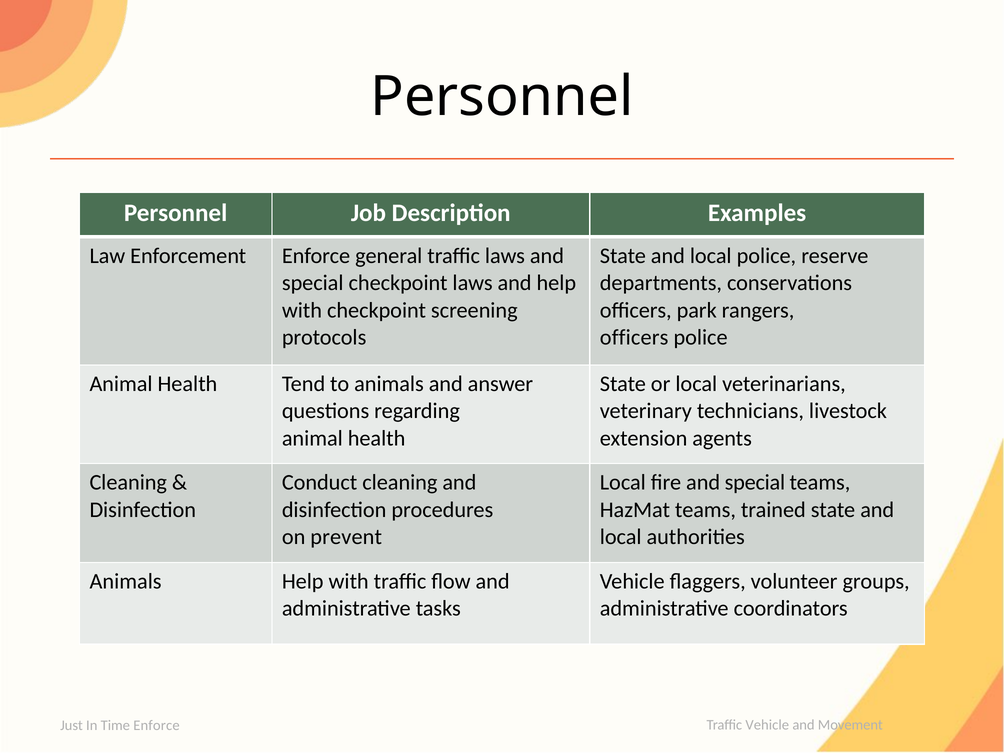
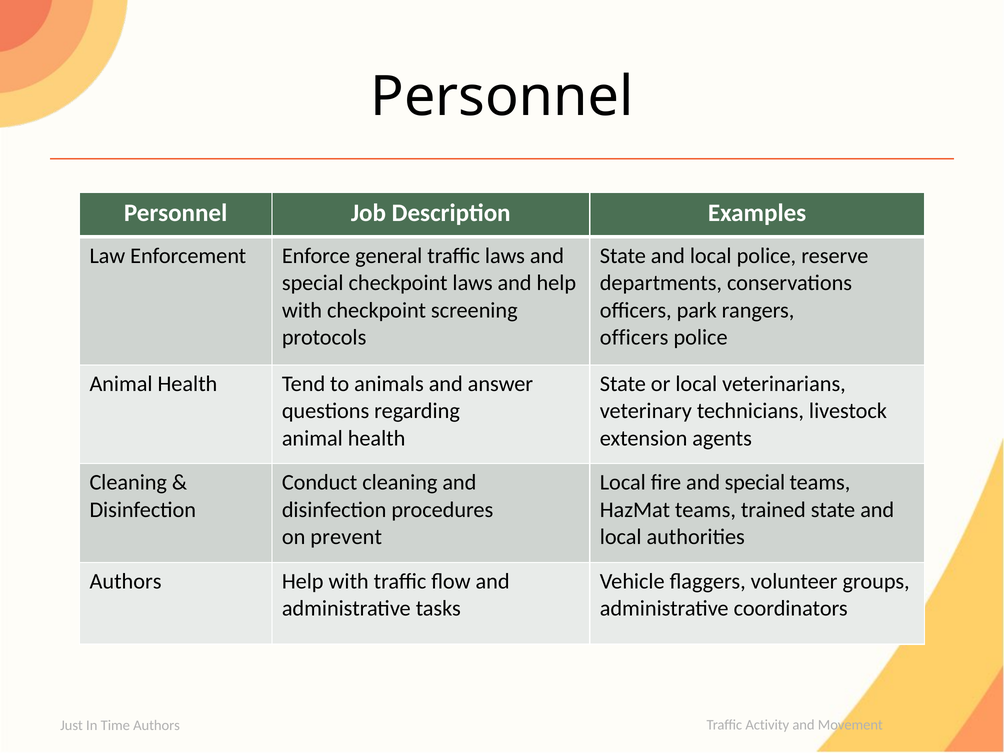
Animals: Animals -> Authors (126, 581)
Time Enforce: Enforce -> Authors (157, 726)
Traffic Vehicle: Vehicle -> Activity (767, 725)
